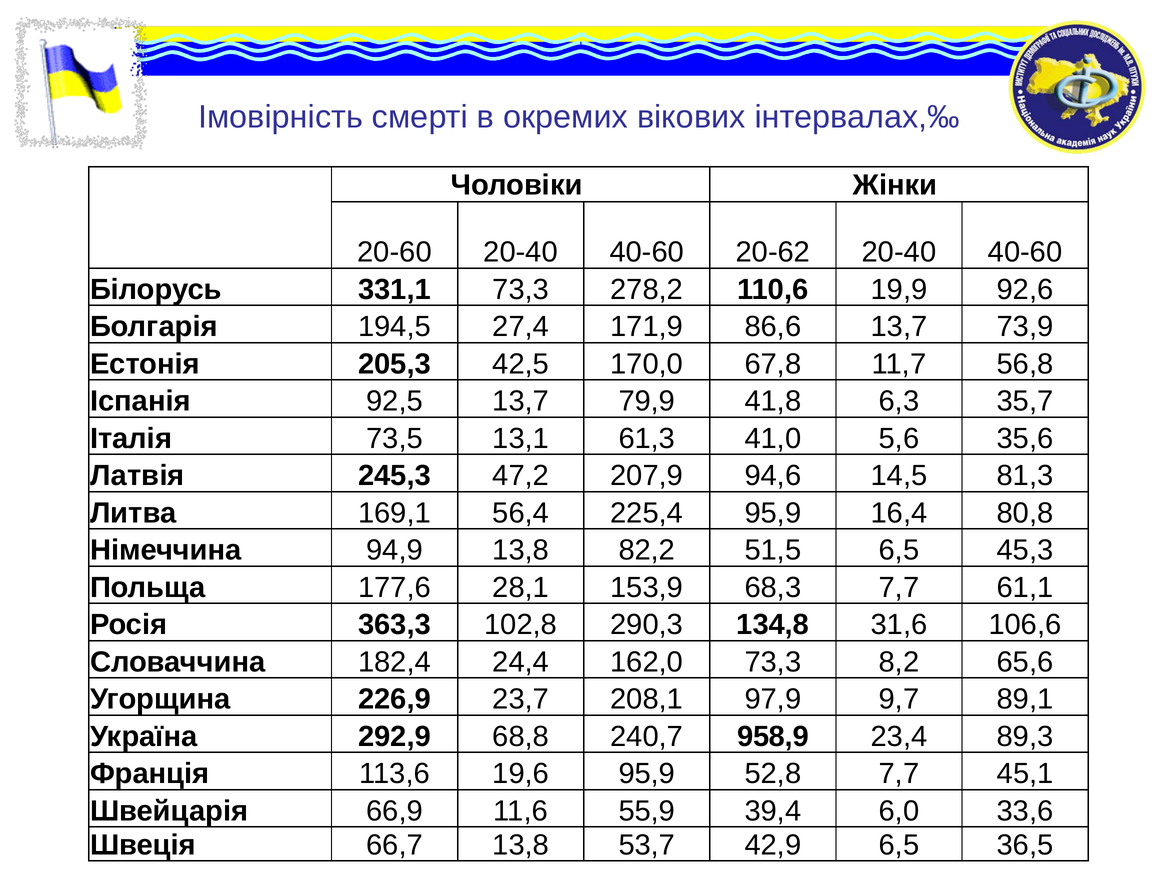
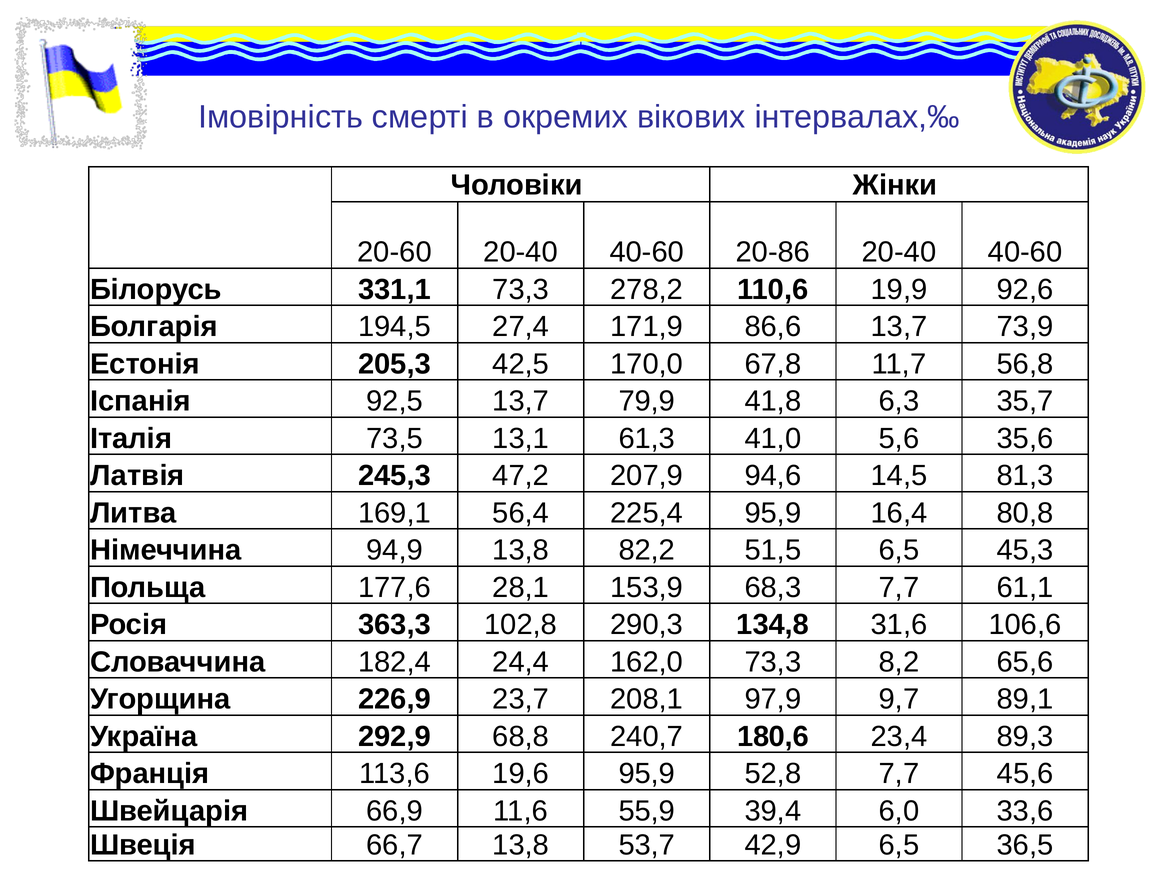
20-62: 20-62 -> 20-86 (773, 252)
958,9: 958,9 -> 180,6 (773, 736)
45,1: 45,1 -> 45,6 (1025, 773)
